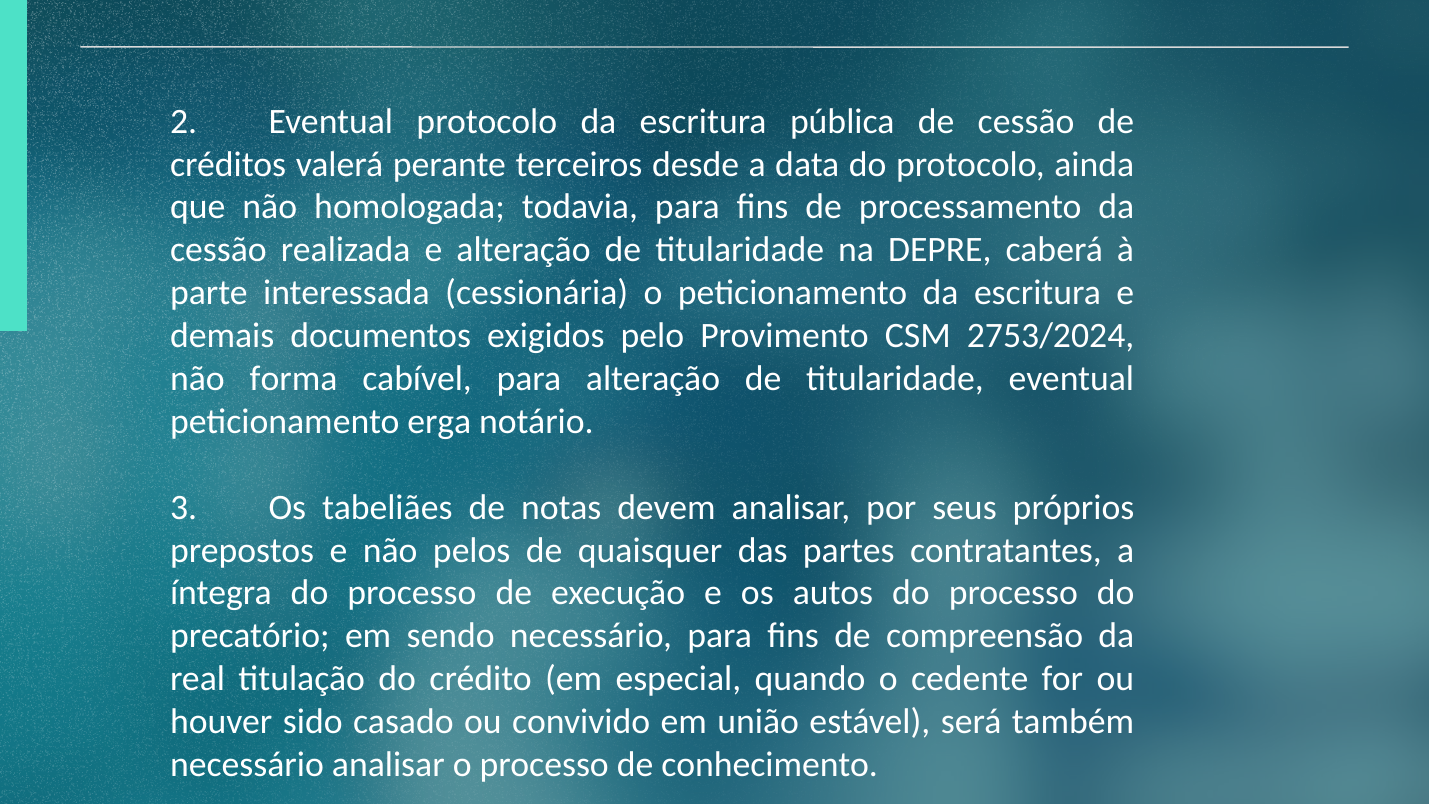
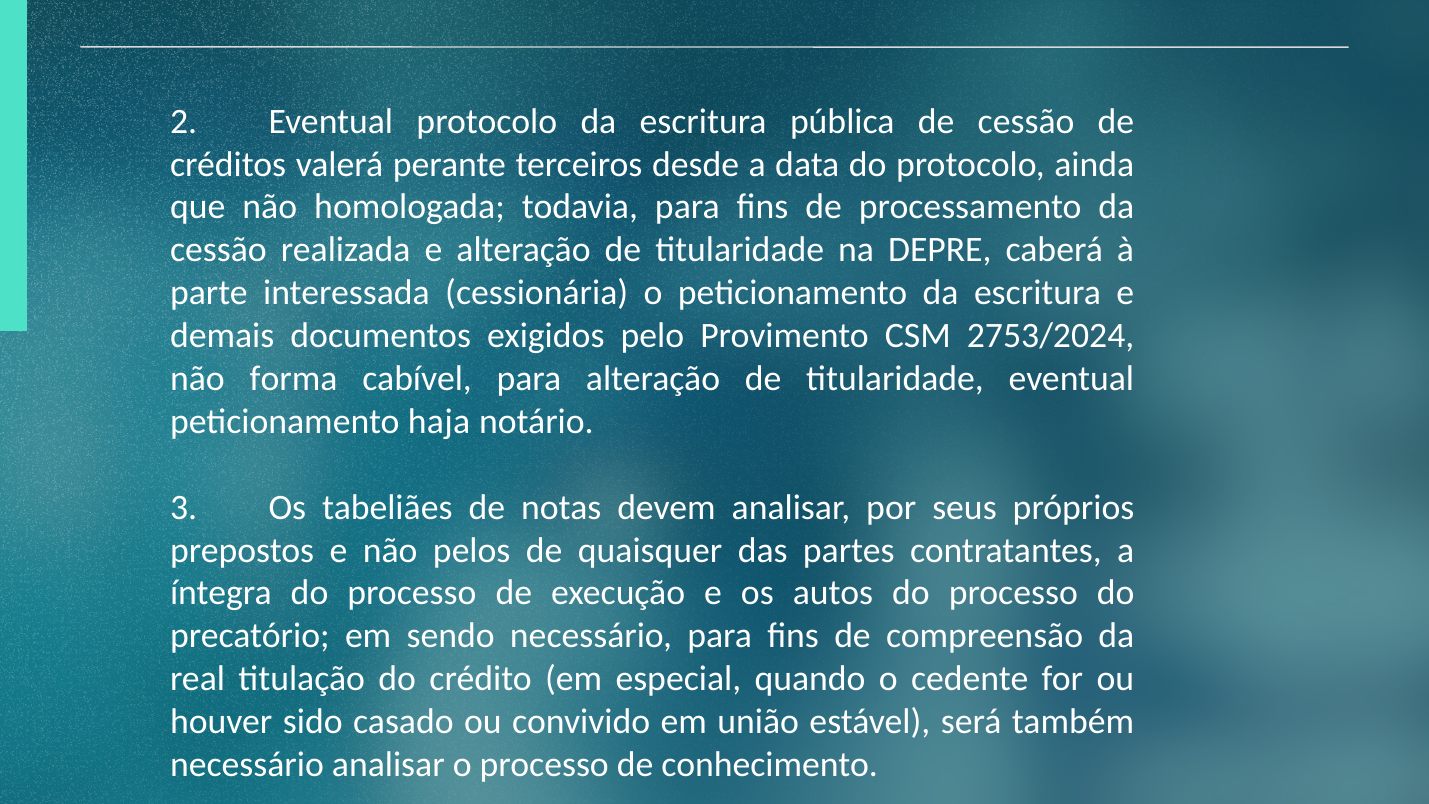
erga: erga -> haja (439, 421)
